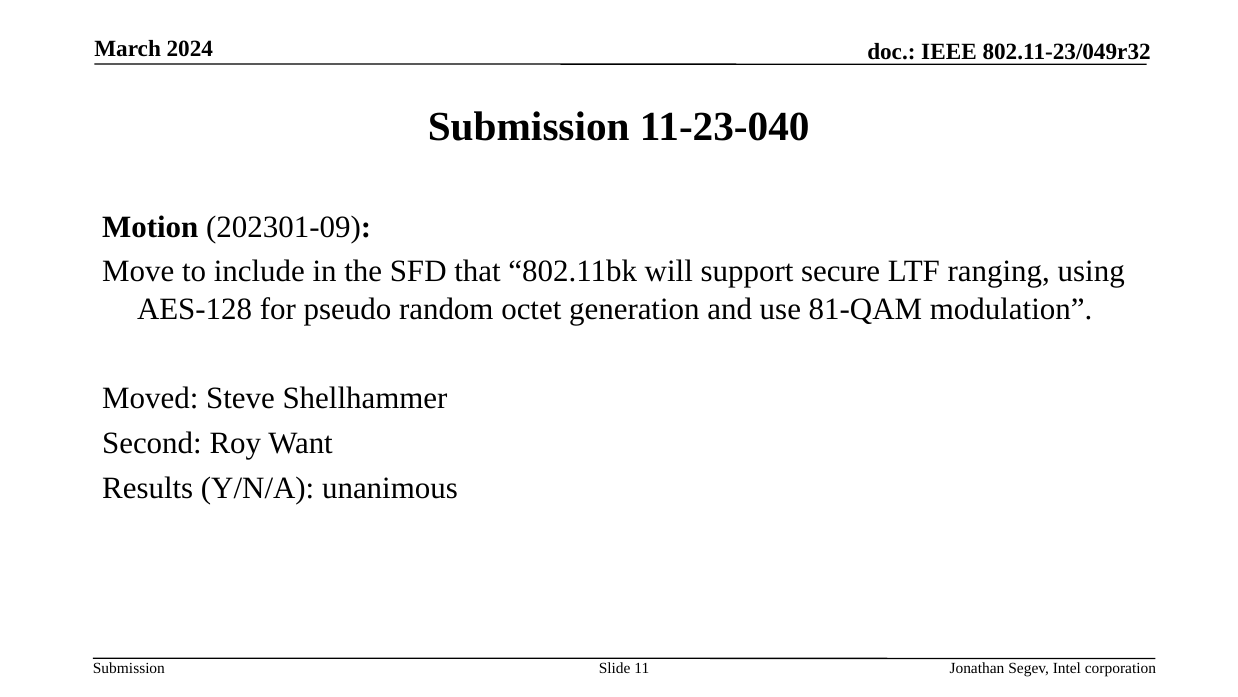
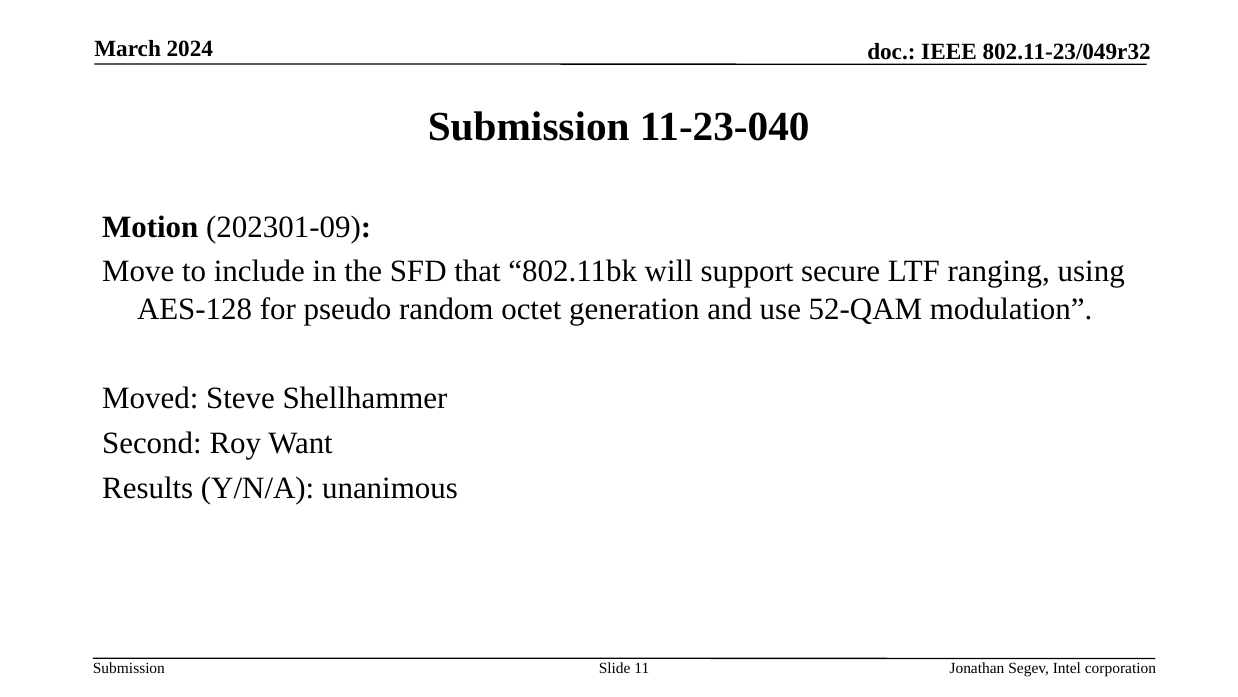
81-QAM: 81-QAM -> 52-QAM (865, 309)
